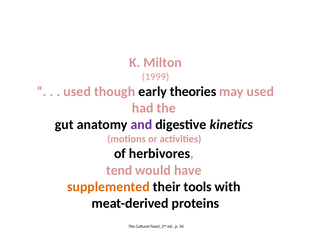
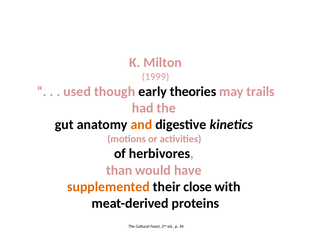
may used: used -> trails (260, 92)
and colour: purple -> orange (141, 125)
tend: tend -> than (119, 170)
tools: tools -> close (198, 187)
